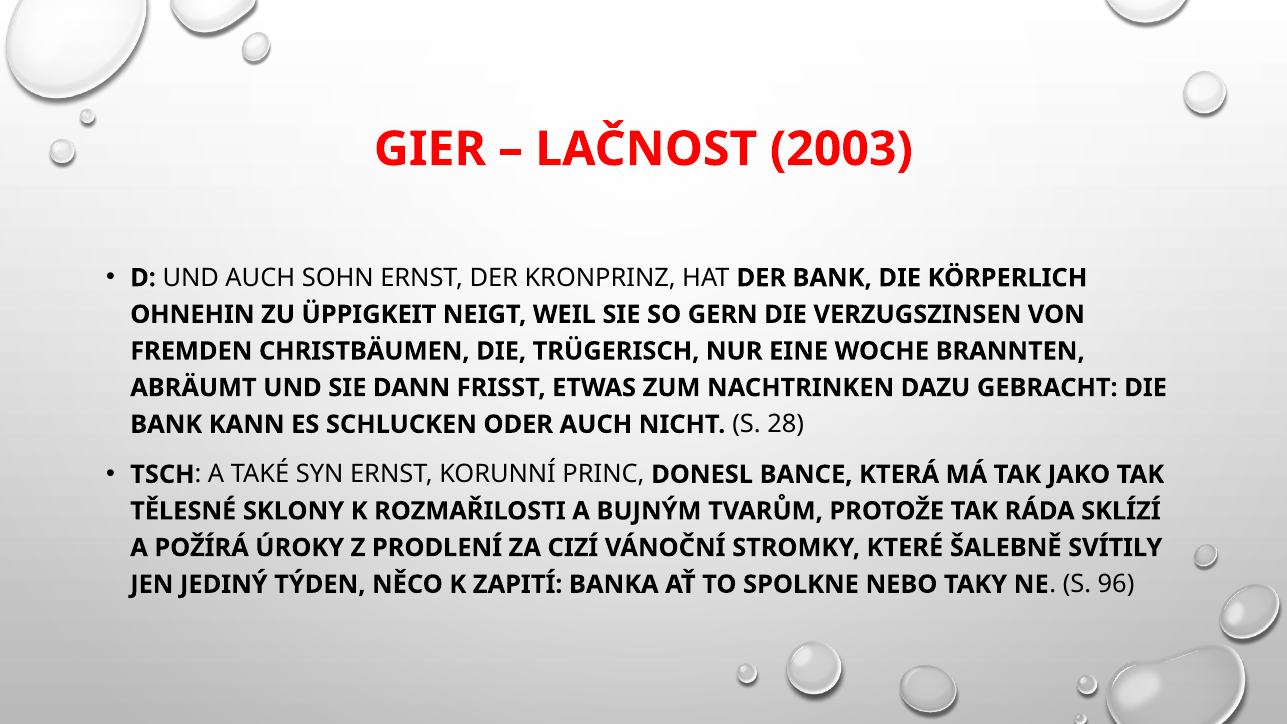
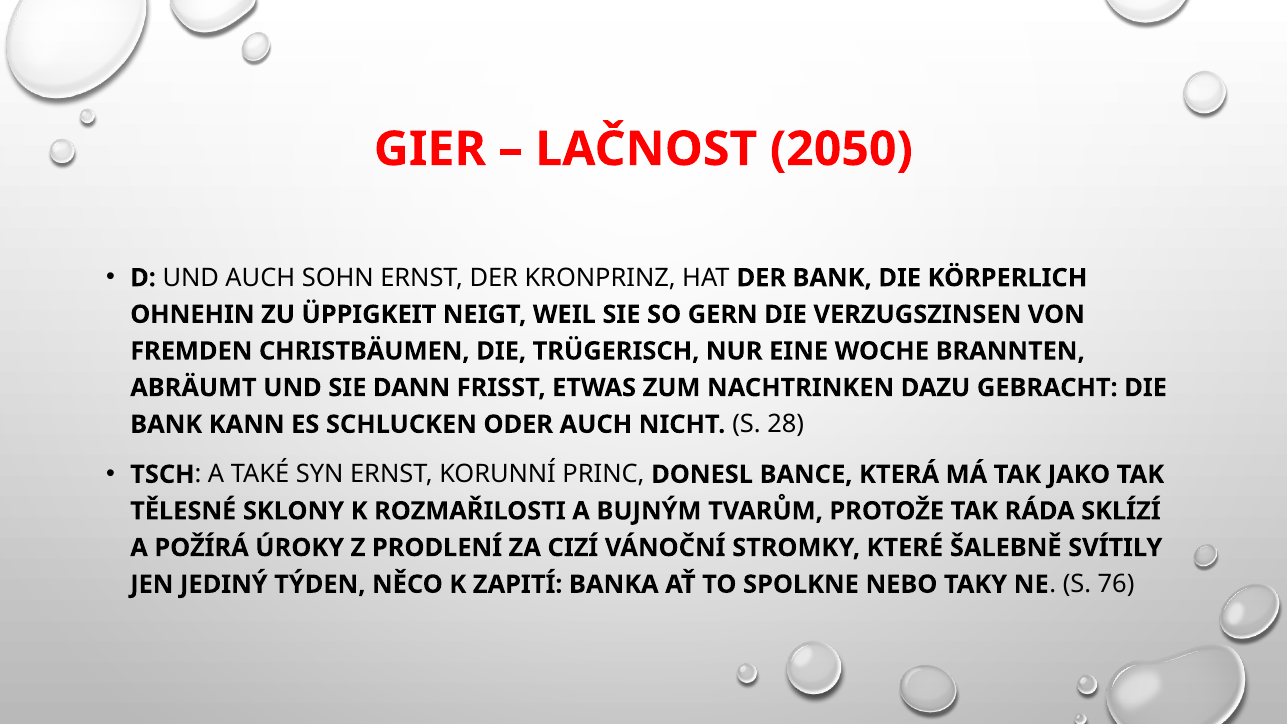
2003: 2003 -> 2050 (841, 149)
96: 96 -> 76 (1116, 584)
